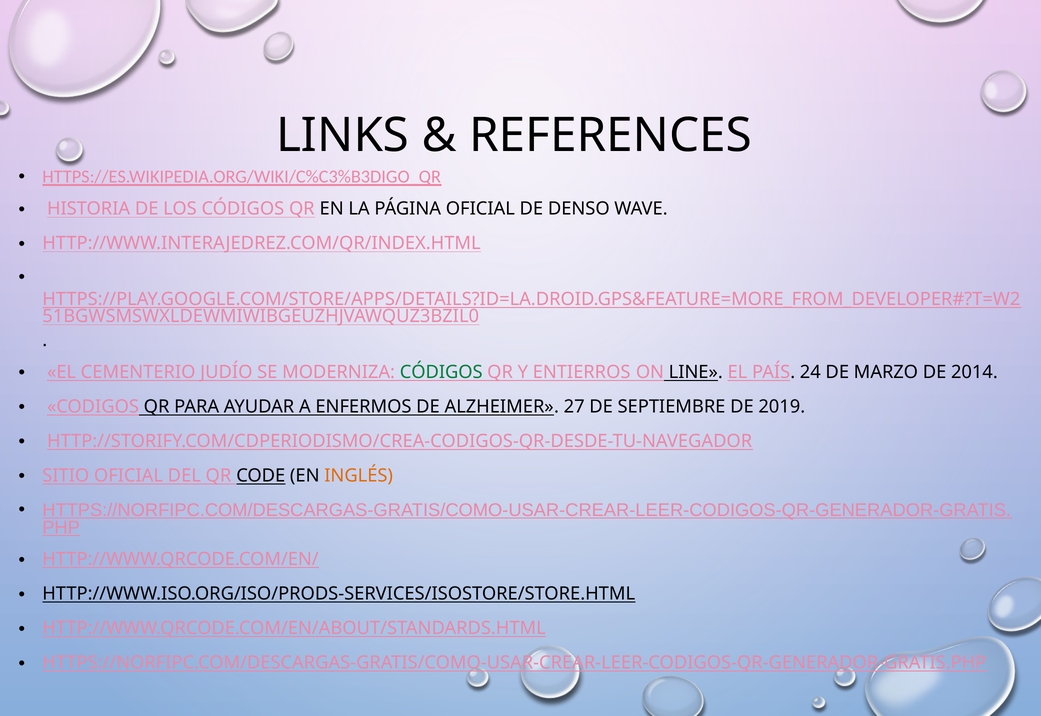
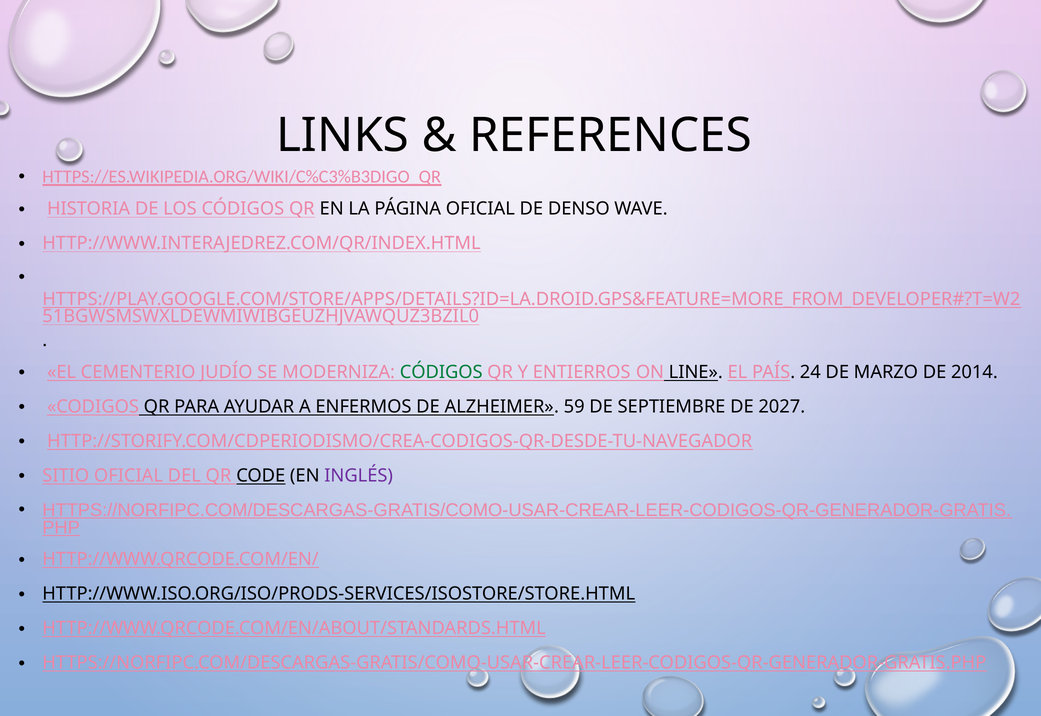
27: 27 -> 59 (574, 406)
2019: 2019 -> 2027 (782, 406)
INGLÉS colour: orange -> purple (359, 475)
